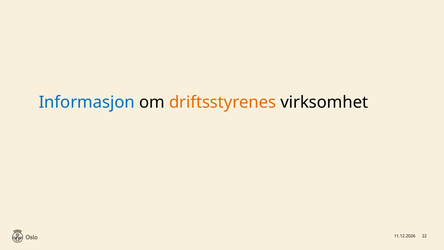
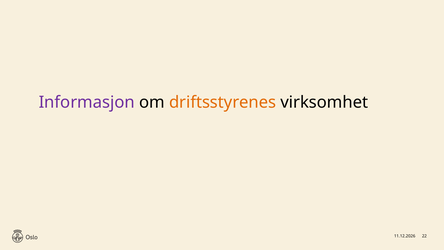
Informasjon colour: blue -> purple (87, 102)
